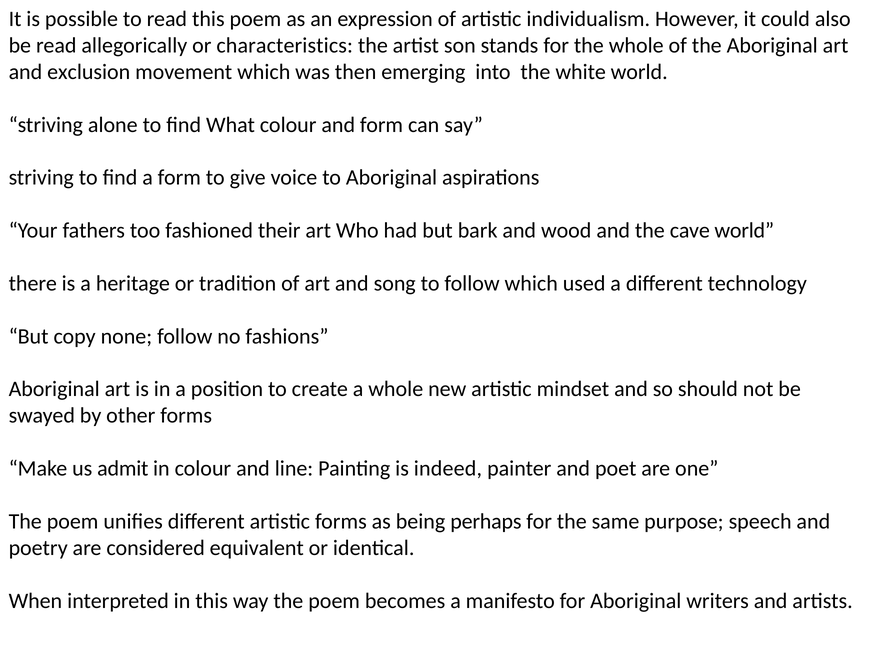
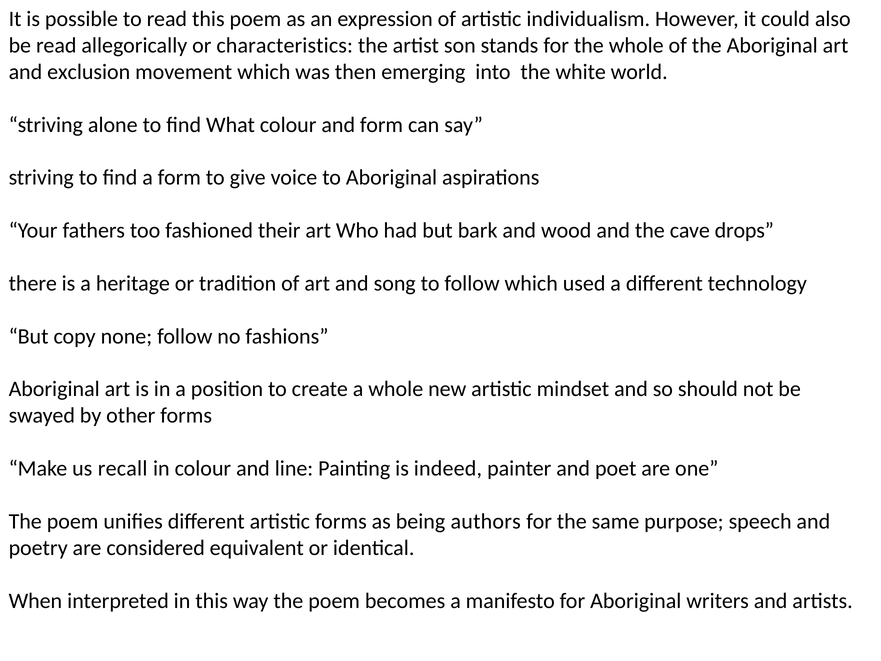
cave world: world -> drops (744, 230)
admit: admit -> recall (123, 468)
perhaps: perhaps -> authors (486, 521)
